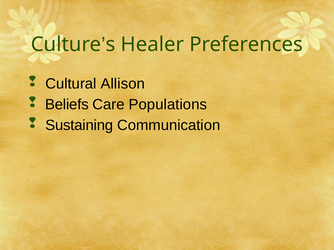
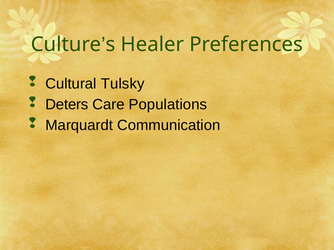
Allison: Allison -> Tulsky (123, 84)
Beliefs: Beliefs -> Deters (67, 105)
Sustaining: Sustaining -> Marquardt (79, 126)
